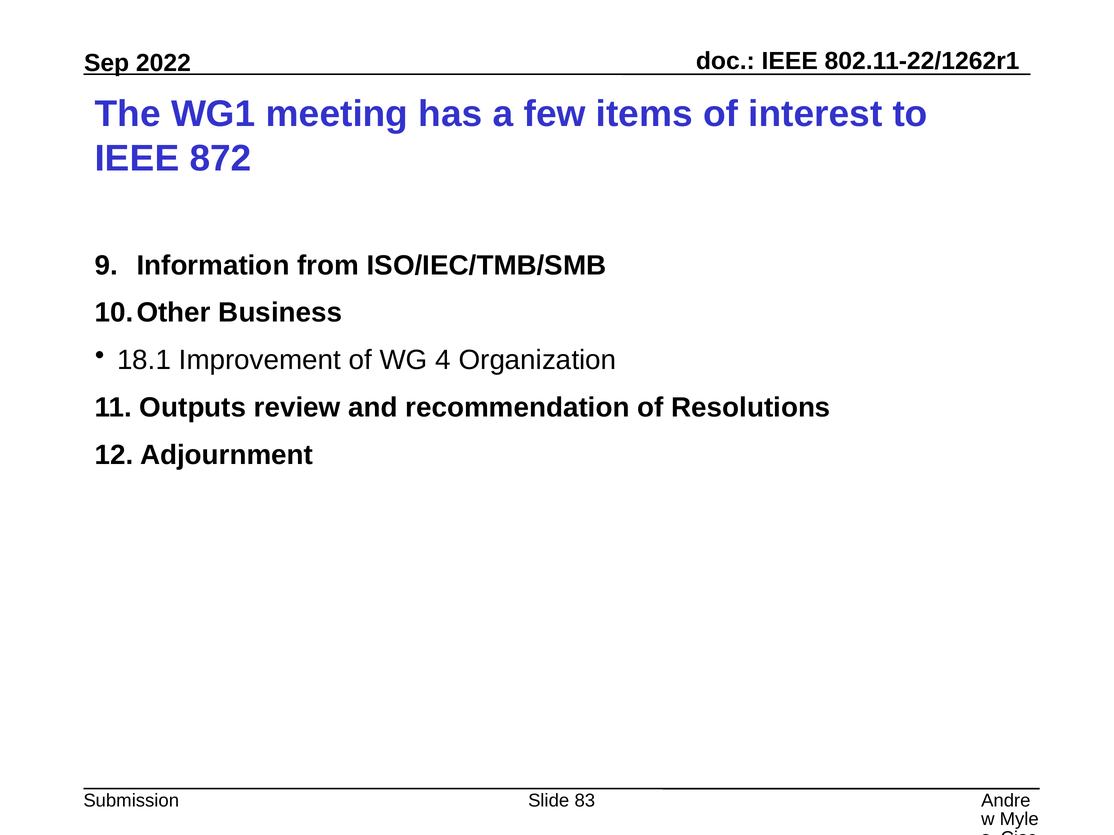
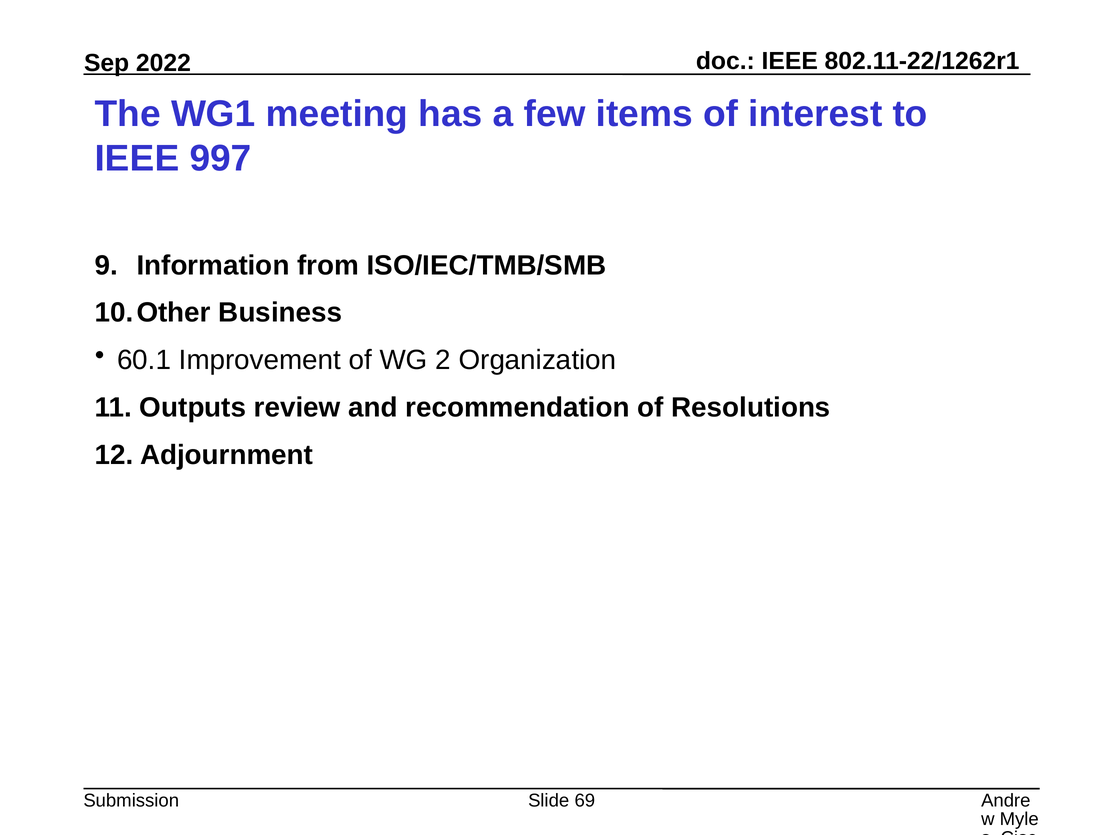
872: 872 -> 997 (221, 159)
18.1: 18.1 -> 60.1 (144, 360)
4: 4 -> 2 (443, 360)
83: 83 -> 69 (585, 801)
